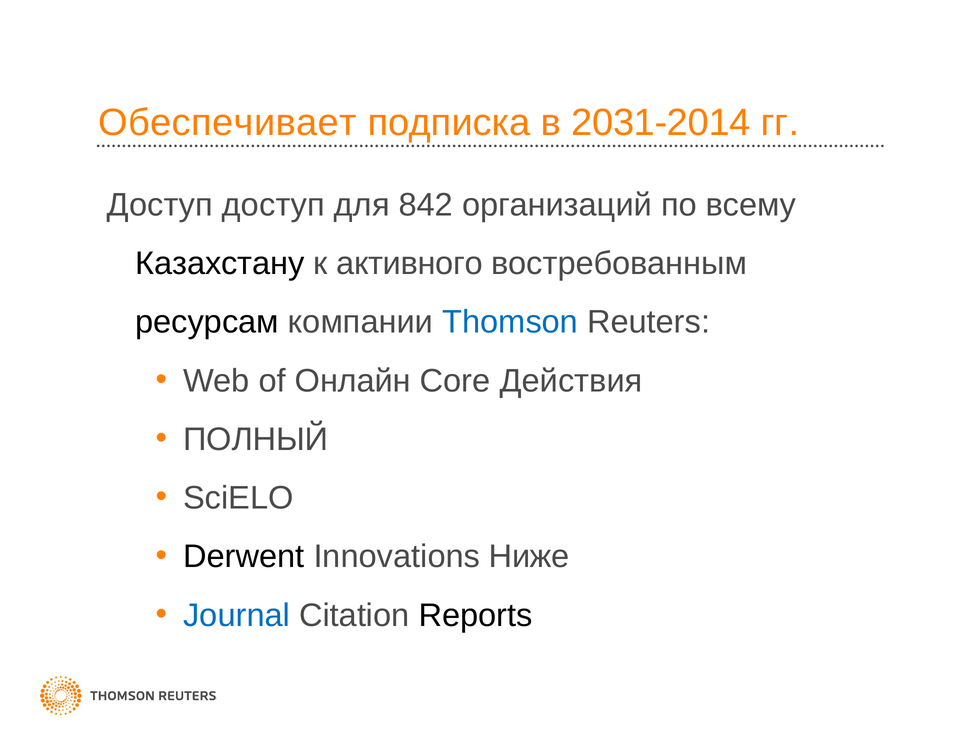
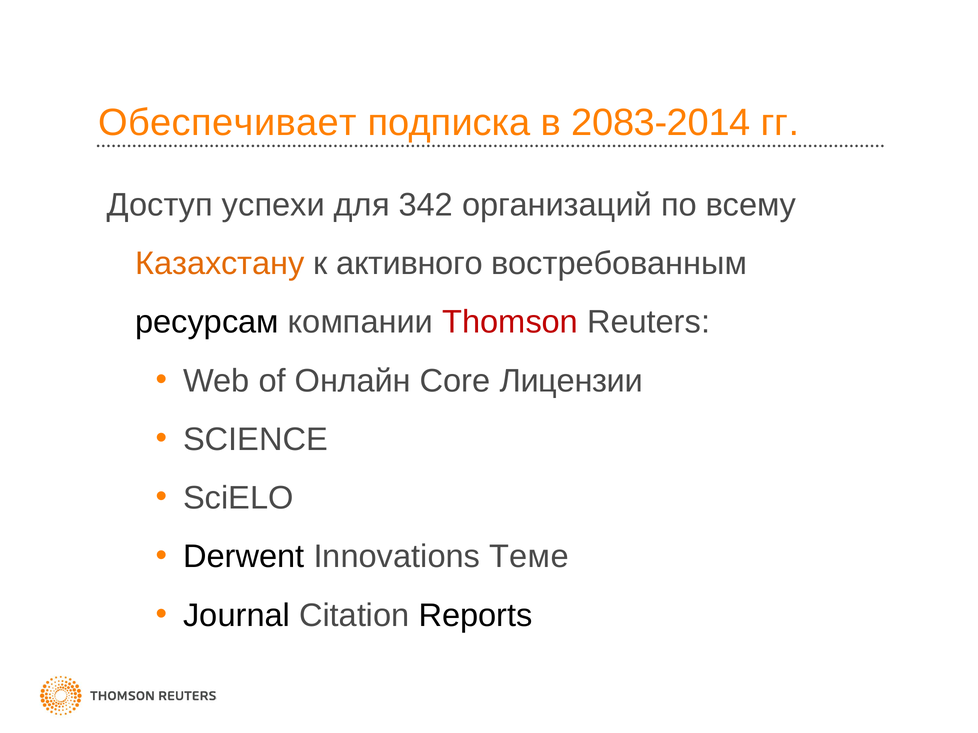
2031-2014: 2031-2014 -> 2083-2014 (661, 123)
Доступ доступ: доступ -> успехи (273, 205)
842: 842 -> 342 (426, 205)
Казахстану colour: black -> orange (220, 264)
Thomson colour: blue -> red (510, 322)
Действия: Действия -> Лицензии (571, 381)
ПОЛНЫЙ: ПОЛНЫЙ -> SCIENCE (256, 440)
Ниже: Ниже -> Теме (529, 557)
Journal colour: blue -> black (237, 616)
